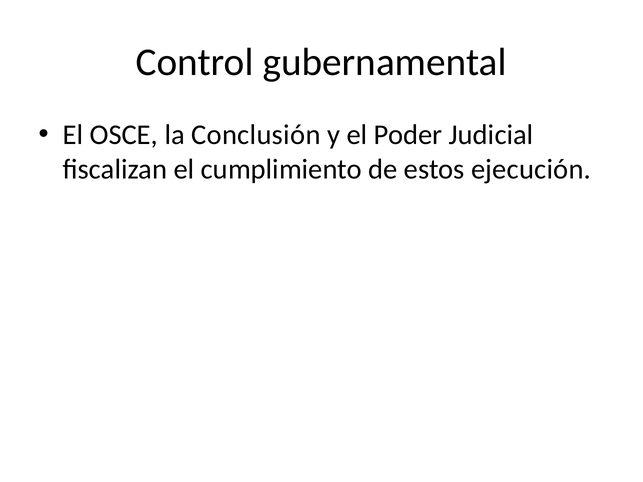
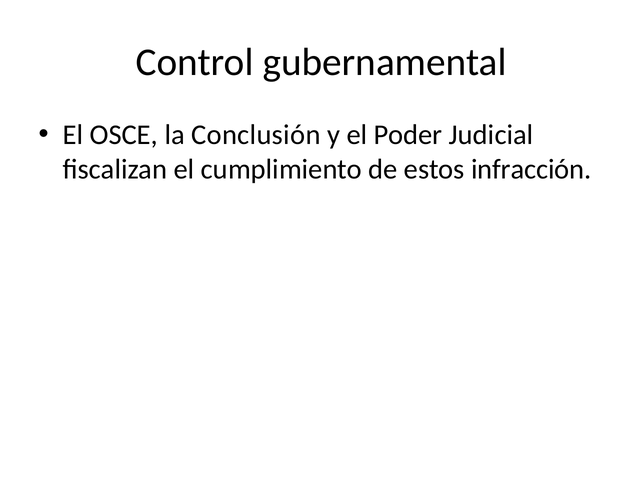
ejecución: ejecución -> infracción (531, 169)
